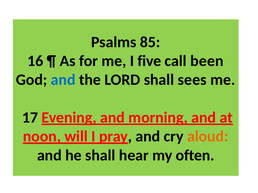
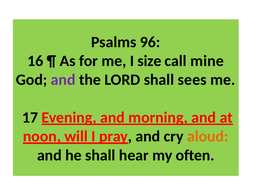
85: 85 -> 96 (150, 42)
five: five -> size (149, 61)
been: been -> mine (207, 61)
and colour: blue -> purple (63, 80)
